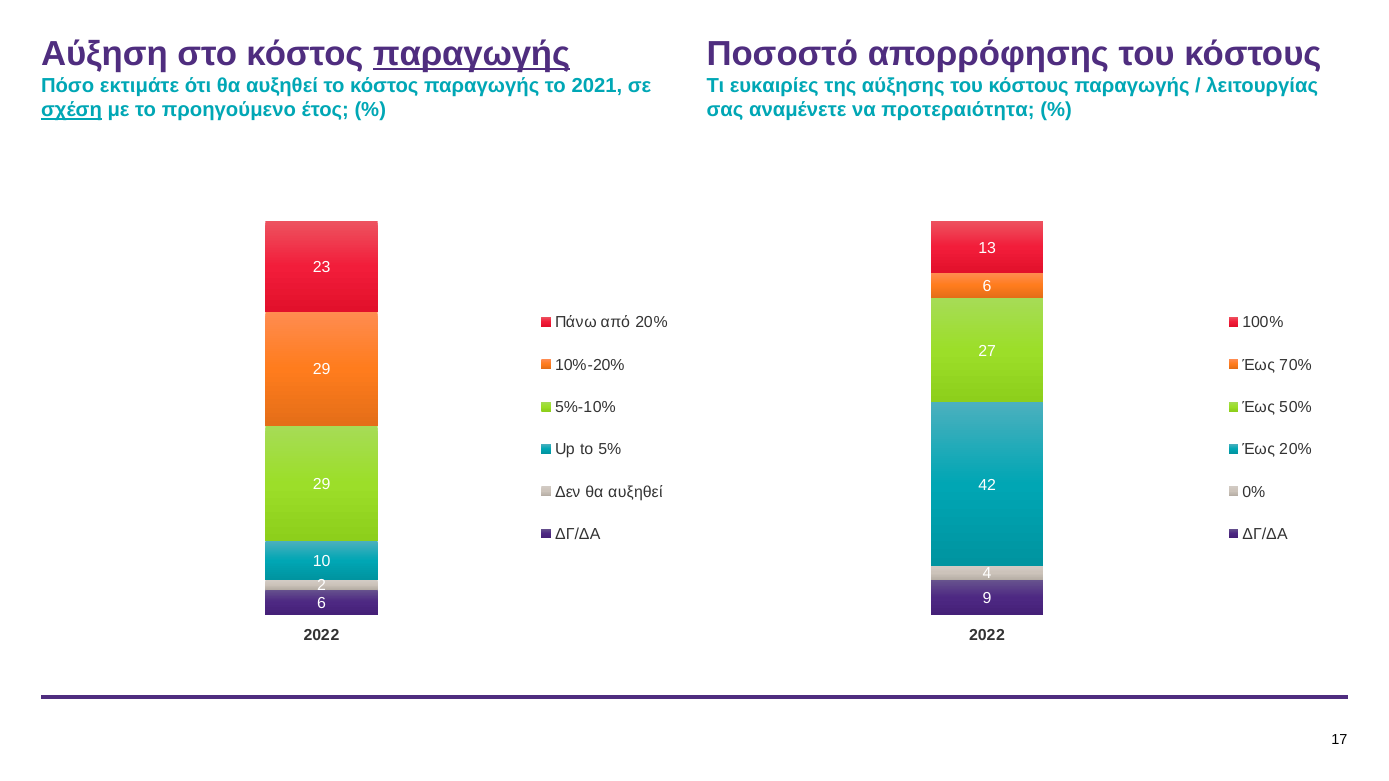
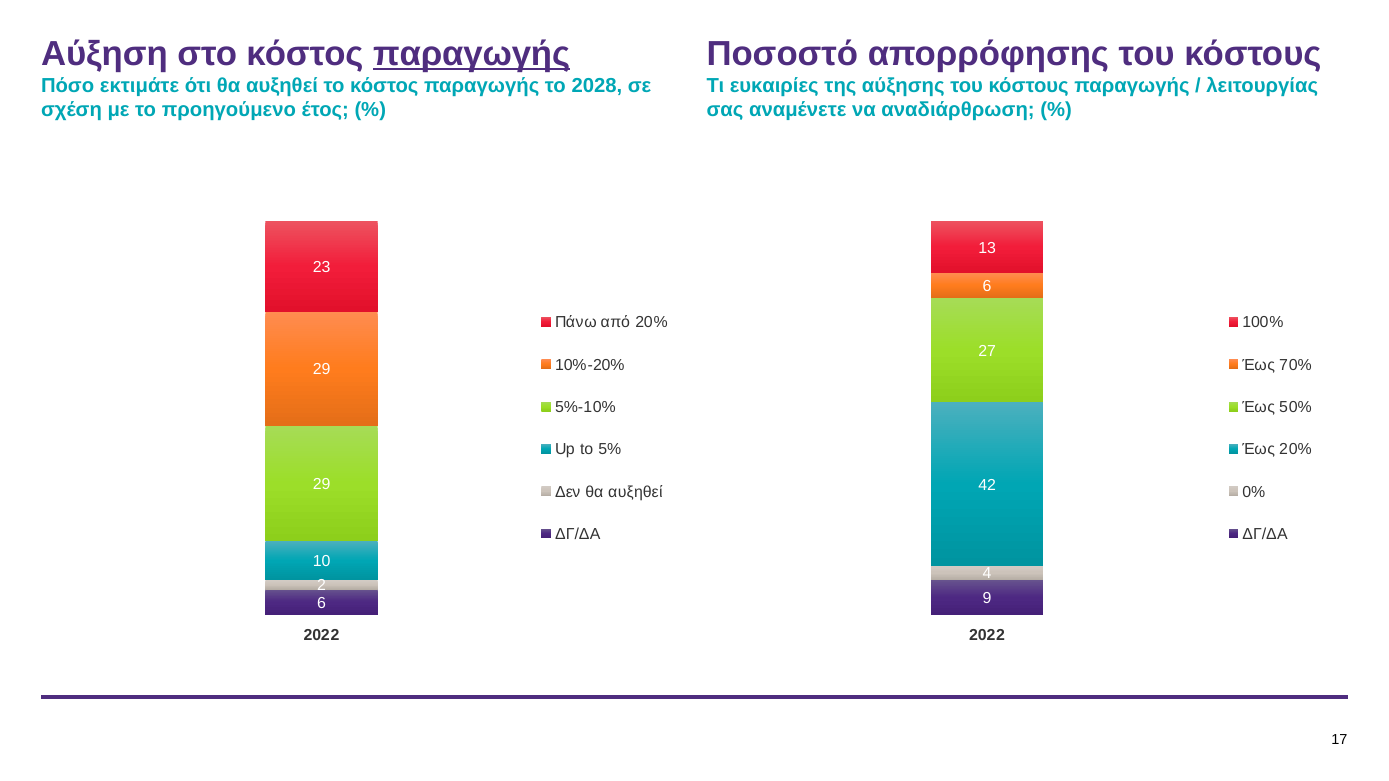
2021: 2021 -> 2028 (597, 86)
σχέση underline: present -> none (72, 110)
προτεραιότητα: προτεραιότητα -> αναδιάρθρωση (958, 110)
